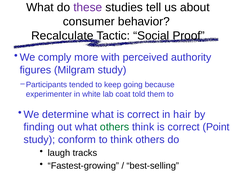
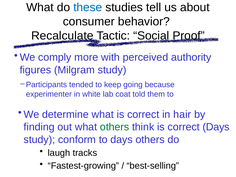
these colour: purple -> blue (88, 7)
correct Point: Point -> Days (216, 127)
to think: think -> days (122, 140)
